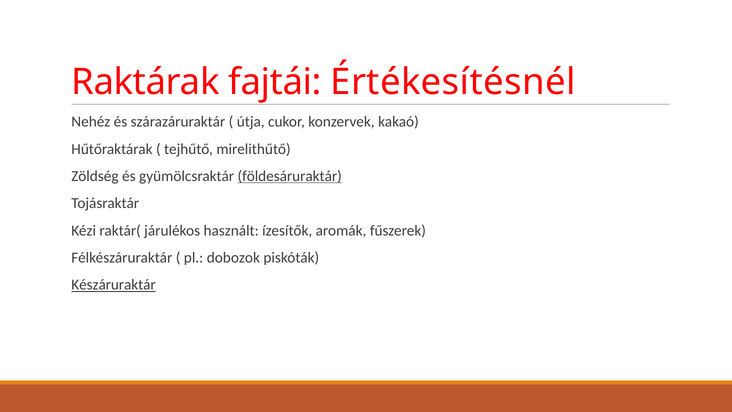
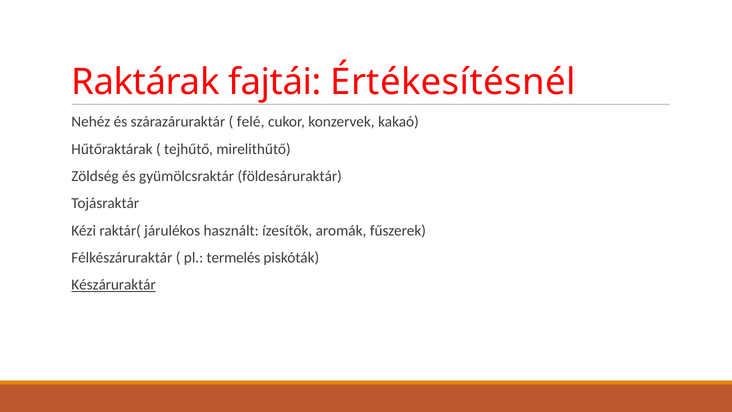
útja: útja -> felé (251, 122)
földesáruraktár underline: present -> none (290, 176)
dobozok: dobozok -> termelés (233, 258)
